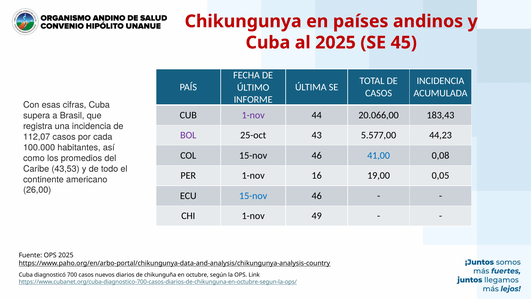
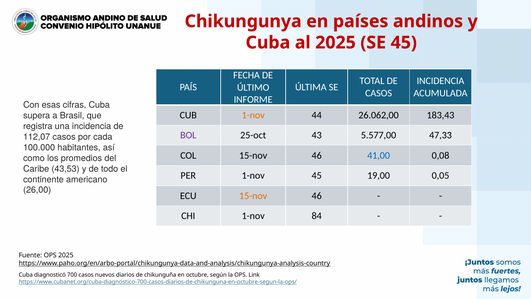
1-nov colour: purple -> orange (253, 115)
20.066,00: 20.066,00 -> 26.062,00 (379, 115)
44,23: 44,23 -> 47,33 (441, 135)
1-nov 16: 16 -> 45 (317, 175)
15-nov colour: blue -> orange (253, 196)
49: 49 -> 84 (317, 216)
